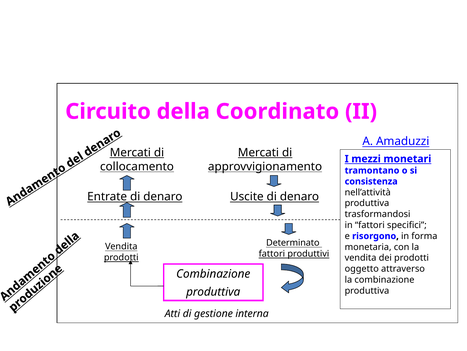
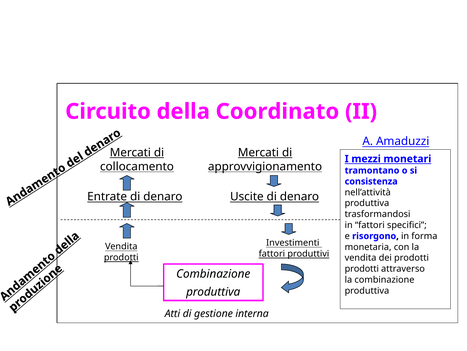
Determinato: Determinato -> Investimenti (293, 242)
oggetto: oggetto -> prodotti (362, 268)
